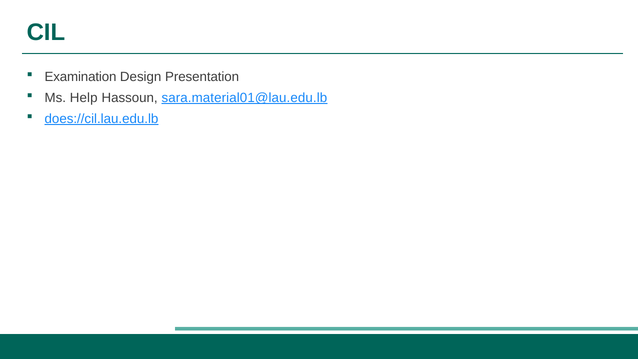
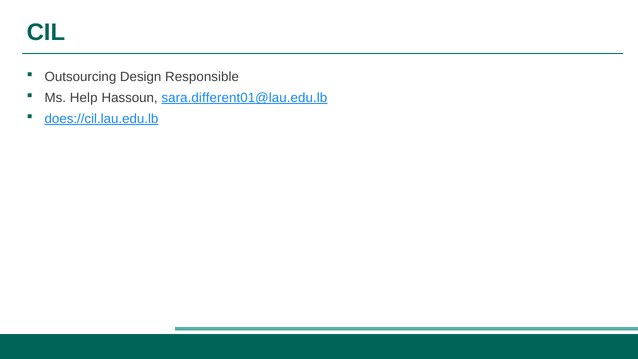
Examination: Examination -> Outsourcing (80, 77)
Presentation: Presentation -> Responsible (202, 77)
sara.material01@lau.edu.lb: sara.material01@lau.edu.lb -> sara.different01@lau.edu.lb (244, 98)
